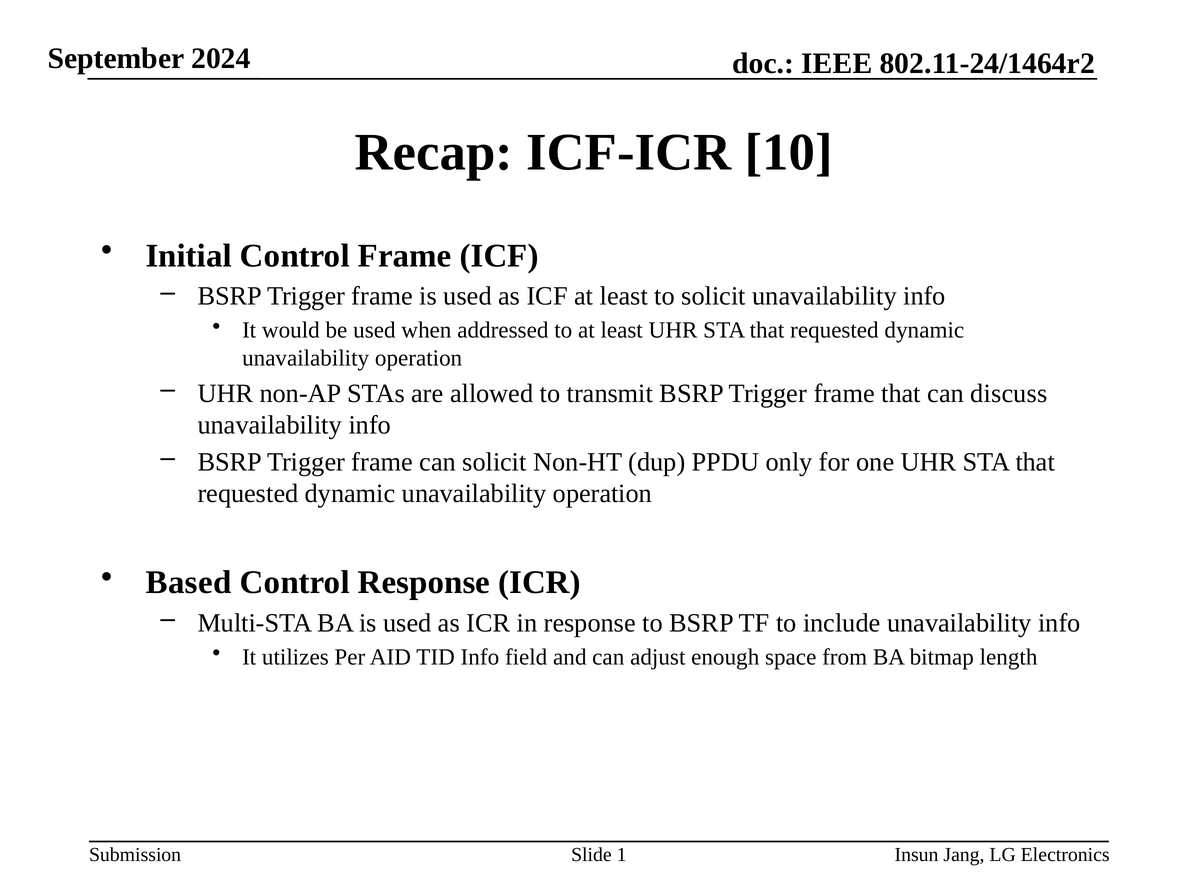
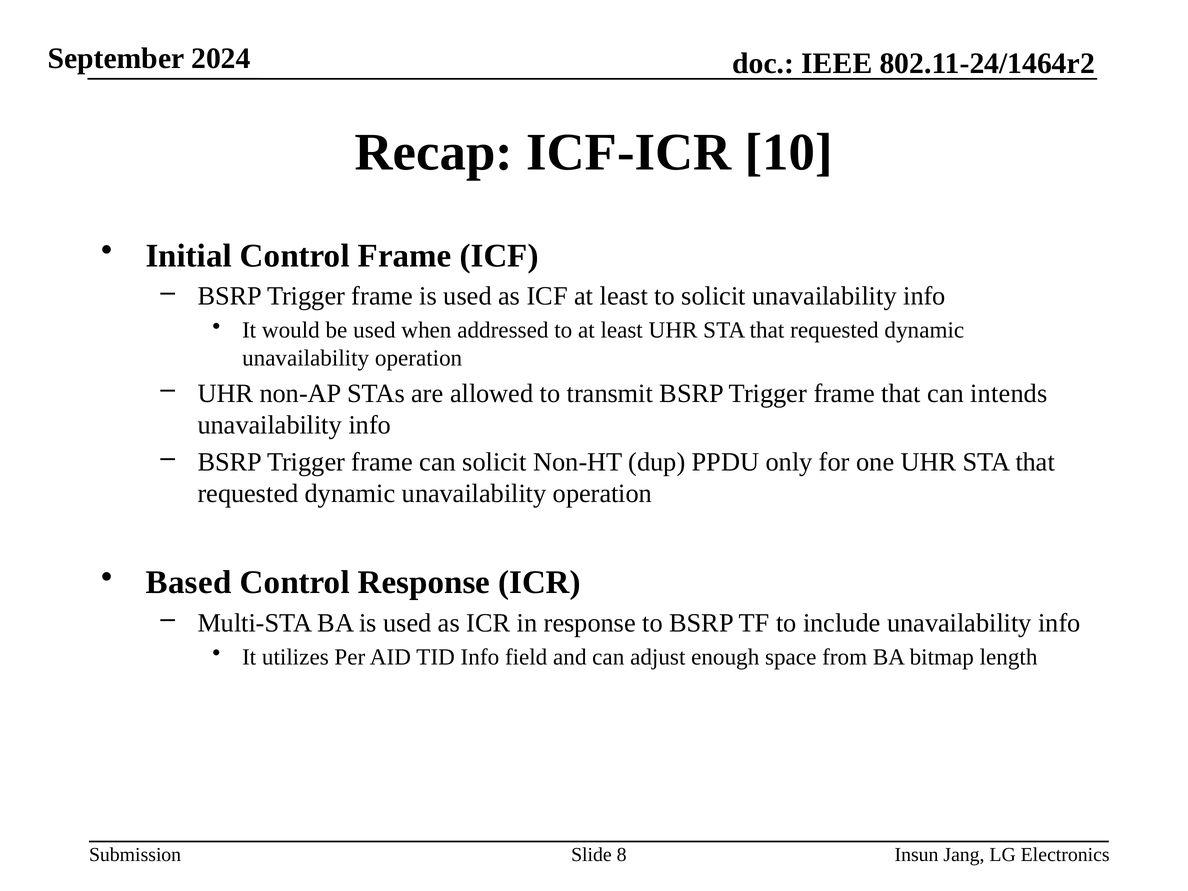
discuss: discuss -> intends (1009, 393)
1: 1 -> 8 (622, 855)
